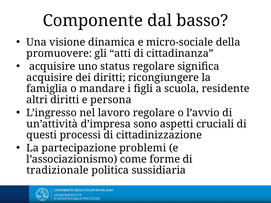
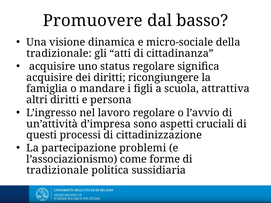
Componente: Componente -> Promuovere (93, 21)
promuovere: promuovere -> tradizionale (59, 53)
residente: residente -> attrattiva (226, 89)
